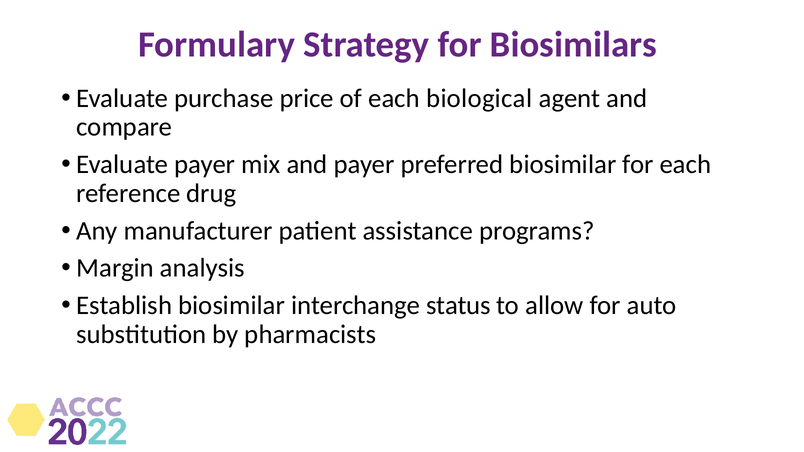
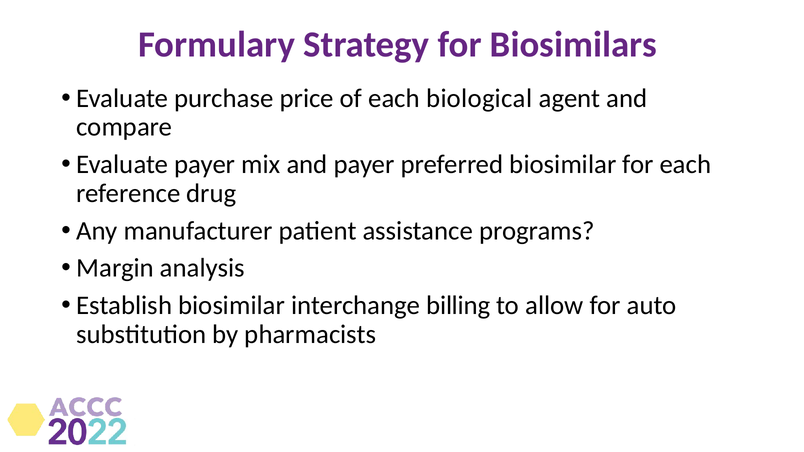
status: status -> billing (458, 306)
